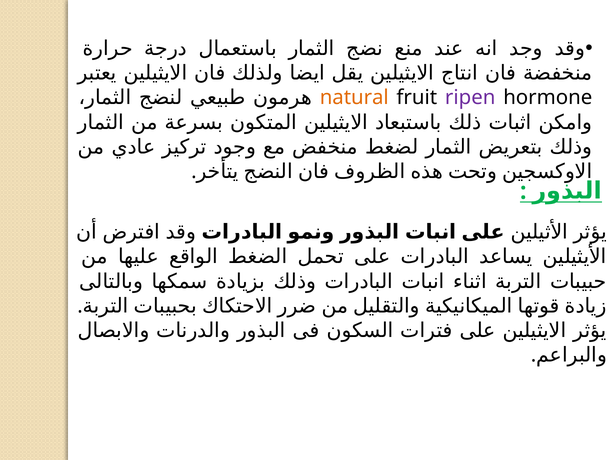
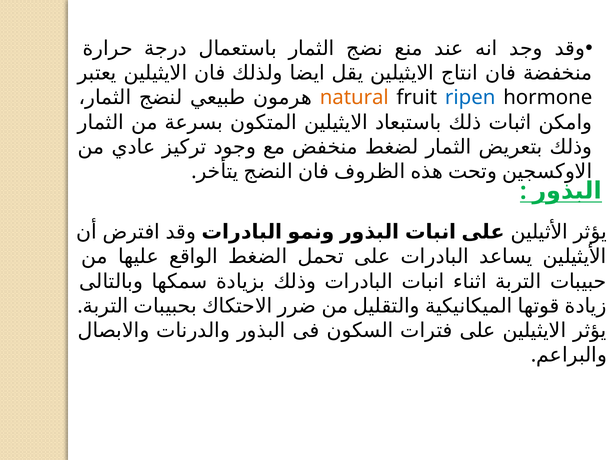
ripen colour: purple -> blue (470, 98)
